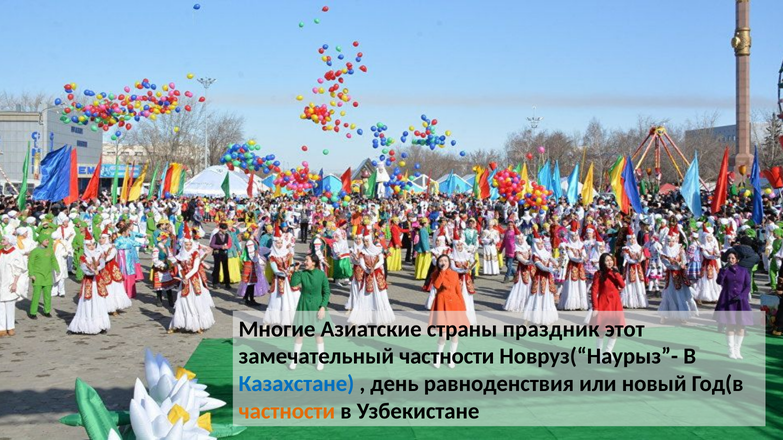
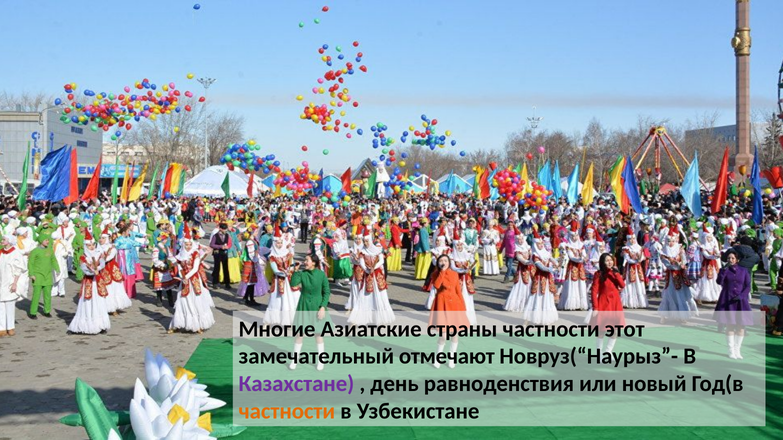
страны праздник: праздник -> частности (551, 329)
замечательный частности: частности -> отмечают (447, 357)
Казахстане colour: blue -> purple (296, 384)
